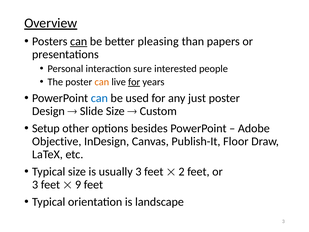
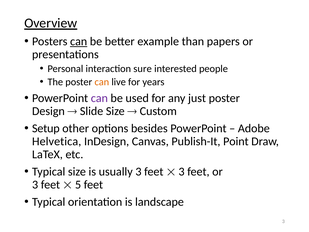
pleasing: pleasing -> example (158, 41)
for underline: present -> none (134, 82)
can colour: blue -> purple (99, 98)
Objective: Objective -> Helvetica (57, 141)
Floor: Floor -> Point (236, 141)
2: 2 -> 3 (182, 171)
9: 9 -> 5 (78, 184)
